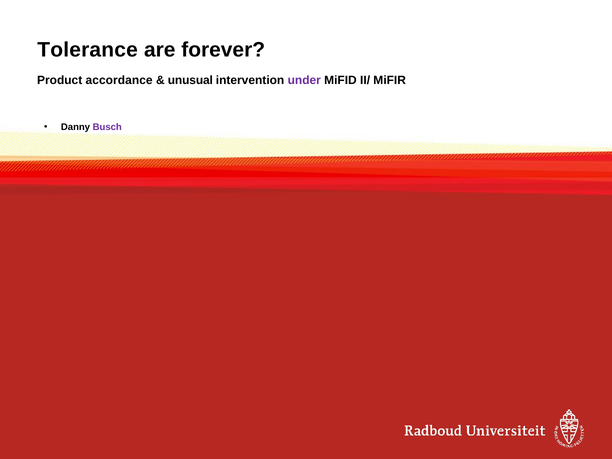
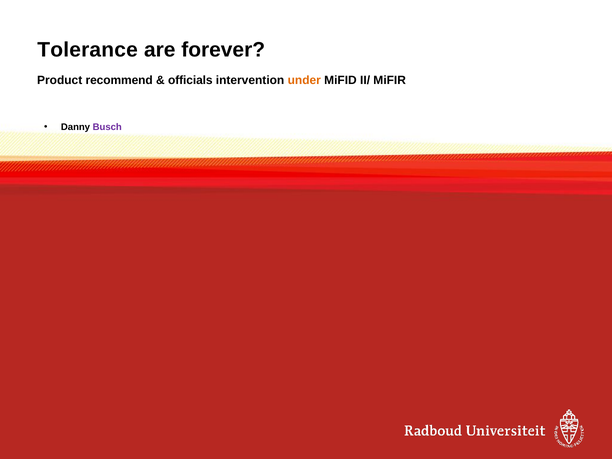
accordance: accordance -> recommend (119, 80)
unusual: unusual -> officials (190, 80)
under colour: purple -> orange (304, 80)
